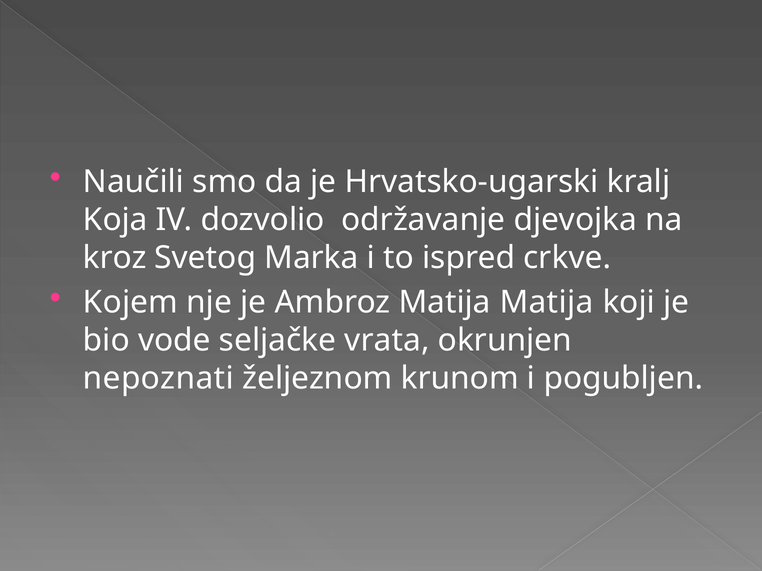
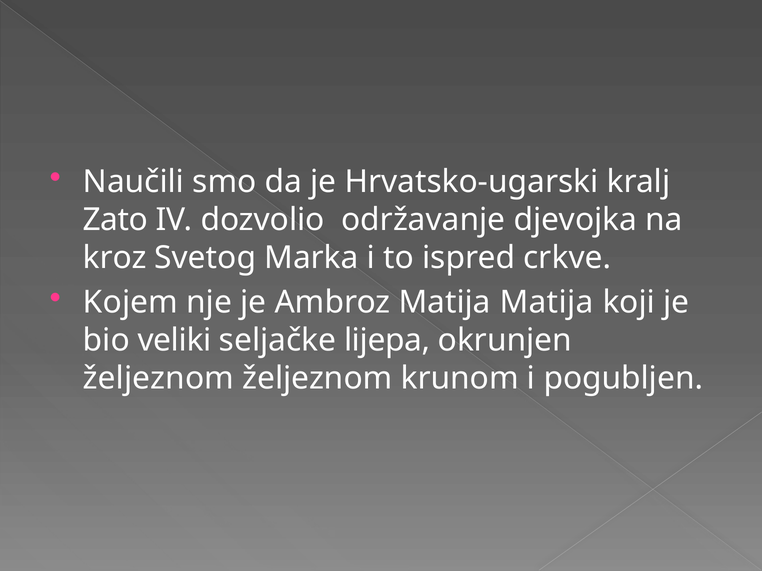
Koja: Koja -> Zato (115, 220)
vode: vode -> veliki (175, 341)
vrata: vrata -> lijepa (387, 341)
nepoznati: nepoznati -> željeznom (158, 379)
